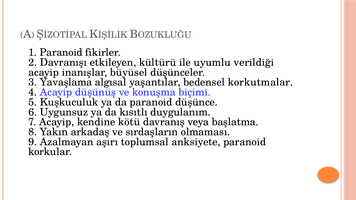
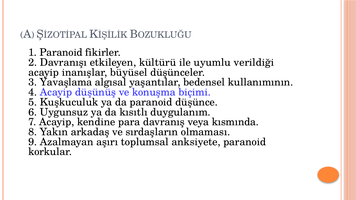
korkutmalar: korkutmalar -> kullanımının (261, 82)
kötü: kötü -> para (129, 122)
başlatma: başlatma -> kısmında (235, 122)
